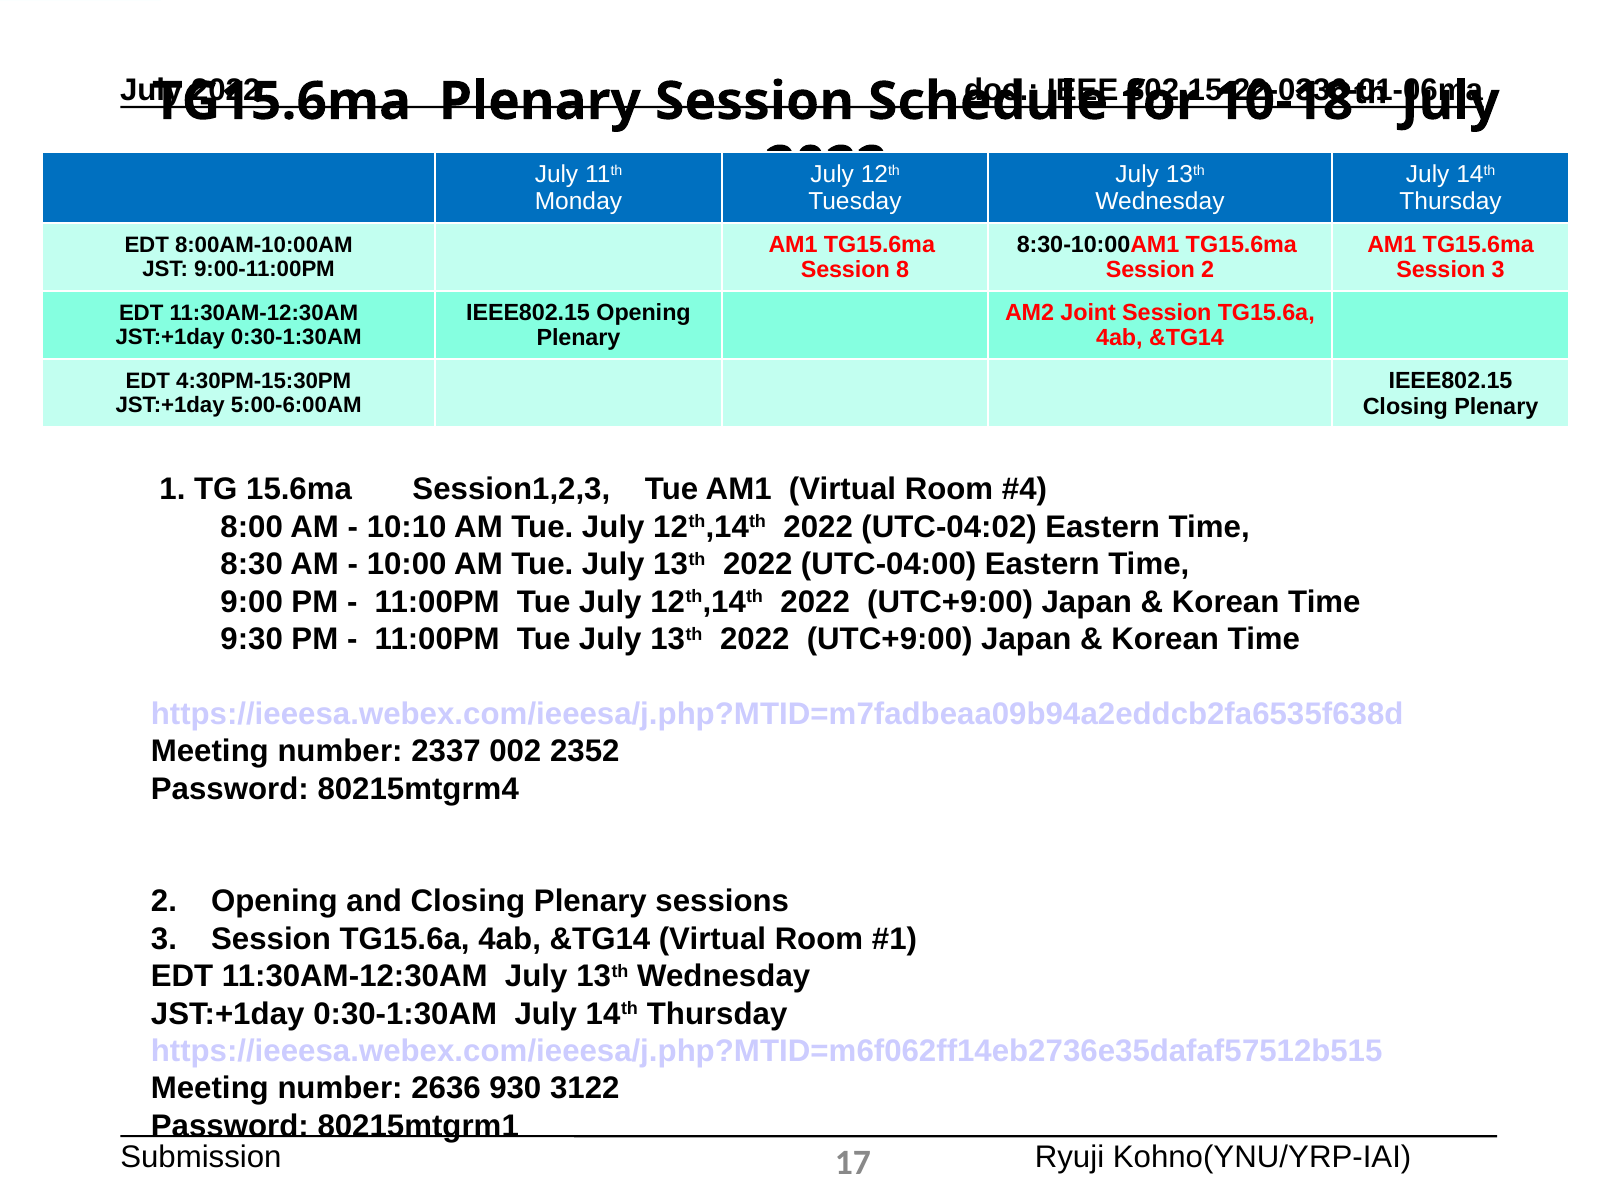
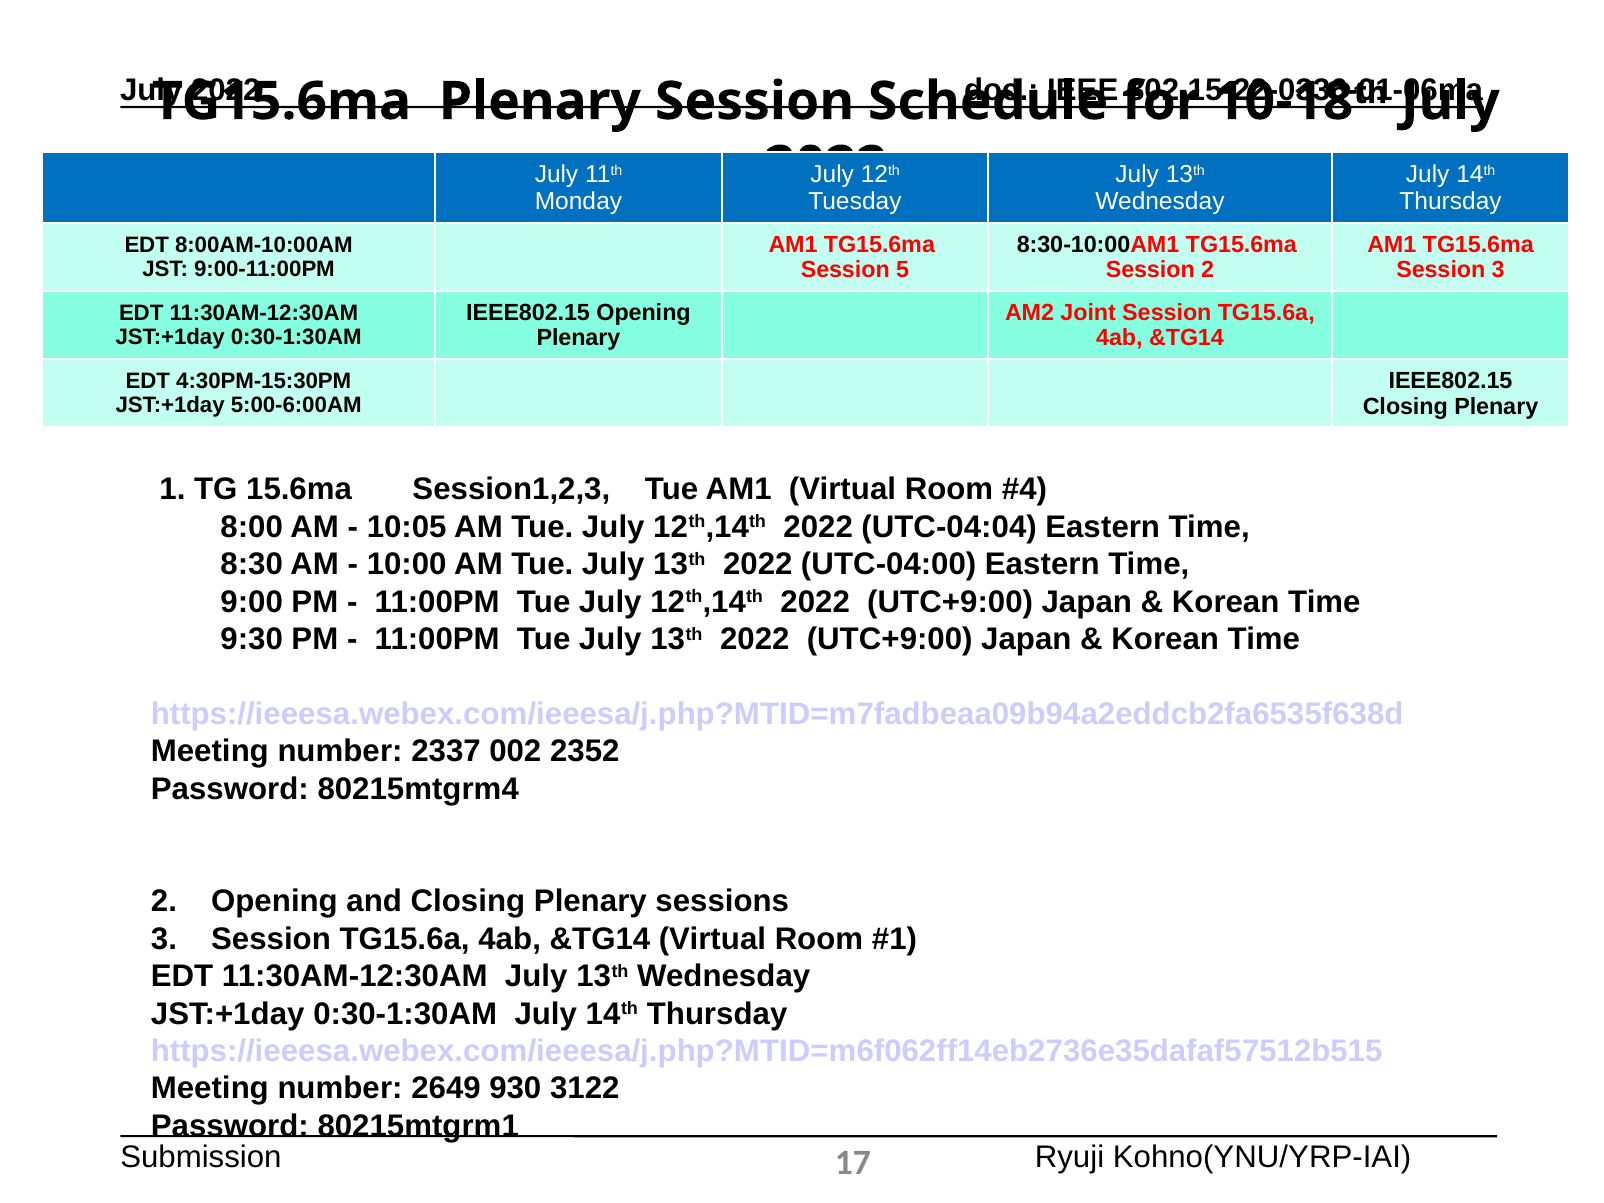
8: 8 -> 5 (903, 270)
10:10: 10:10 -> 10:05 (407, 527)
UTC-04:02: UTC-04:02 -> UTC-04:04 (949, 527)
2636: 2636 -> 2649 (446, 1089)
